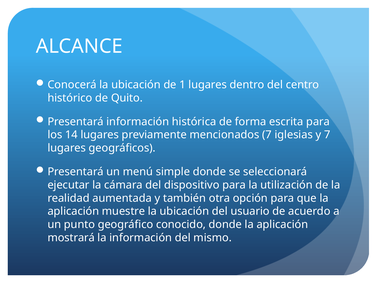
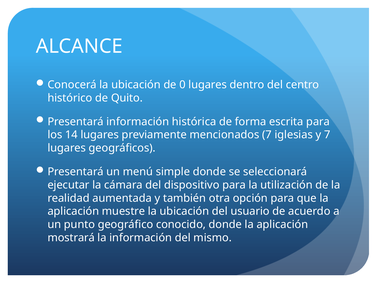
1: 1 -> 0 (182, 85)
